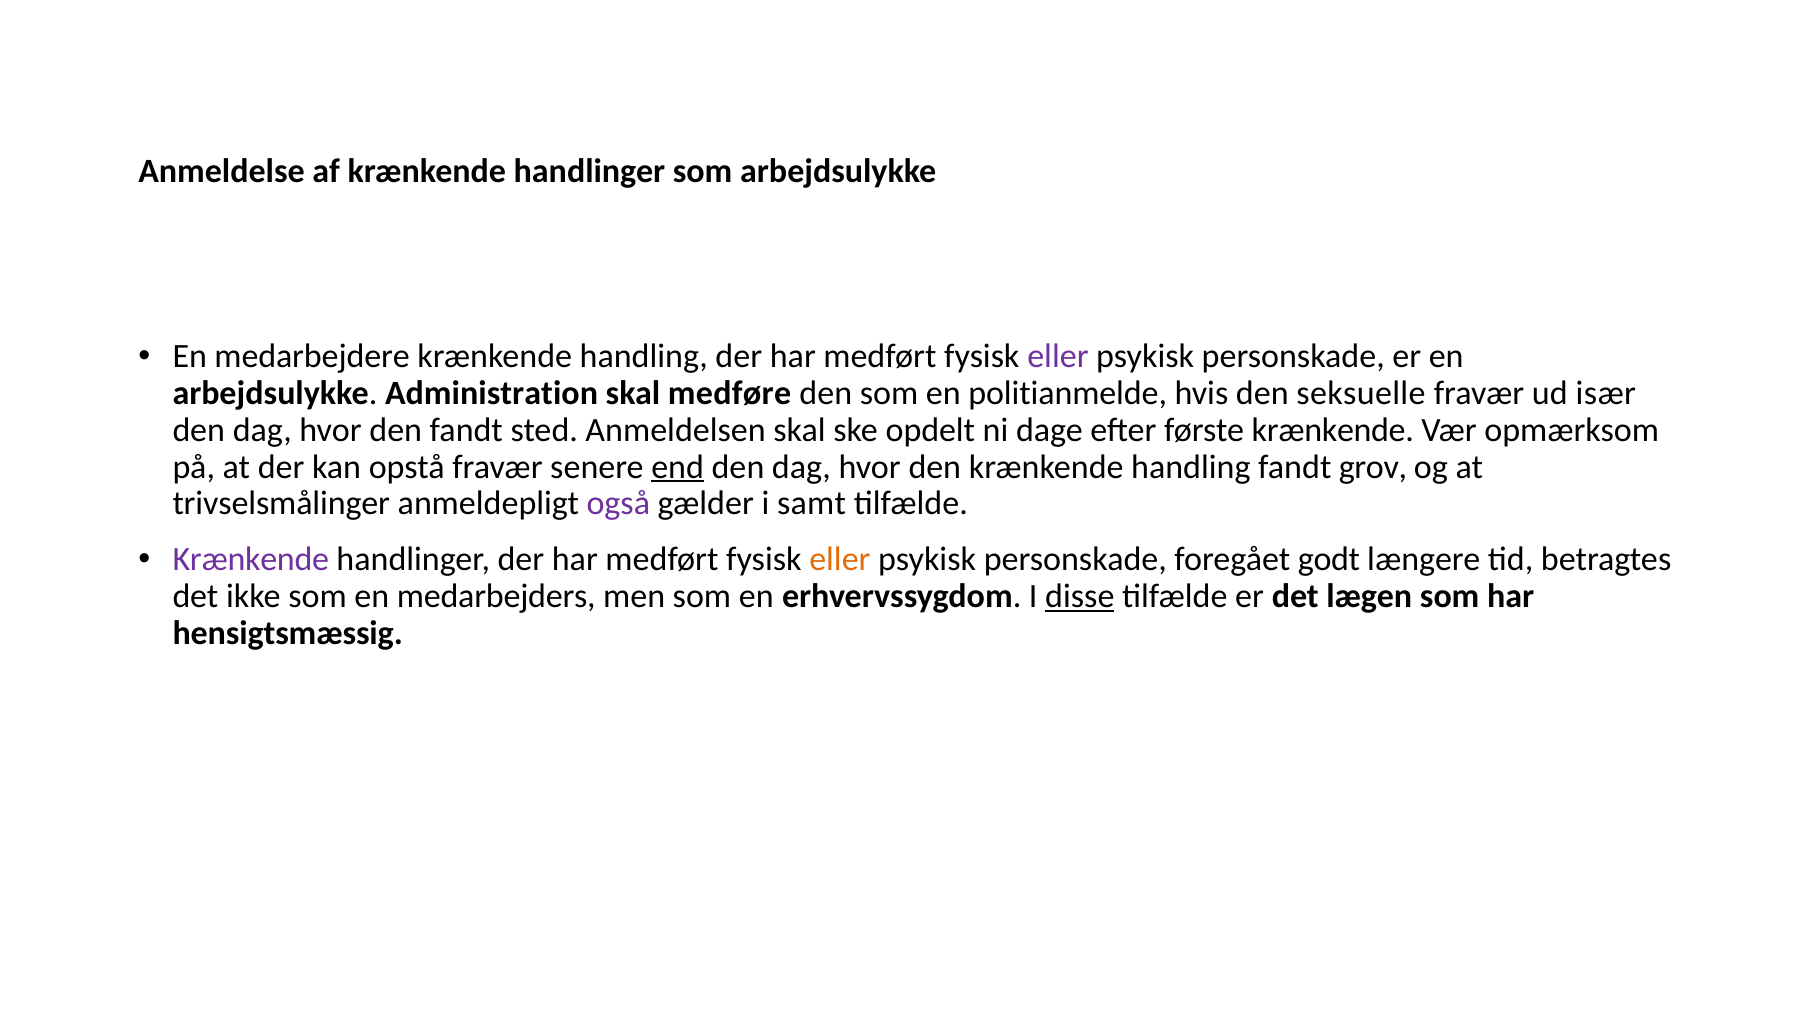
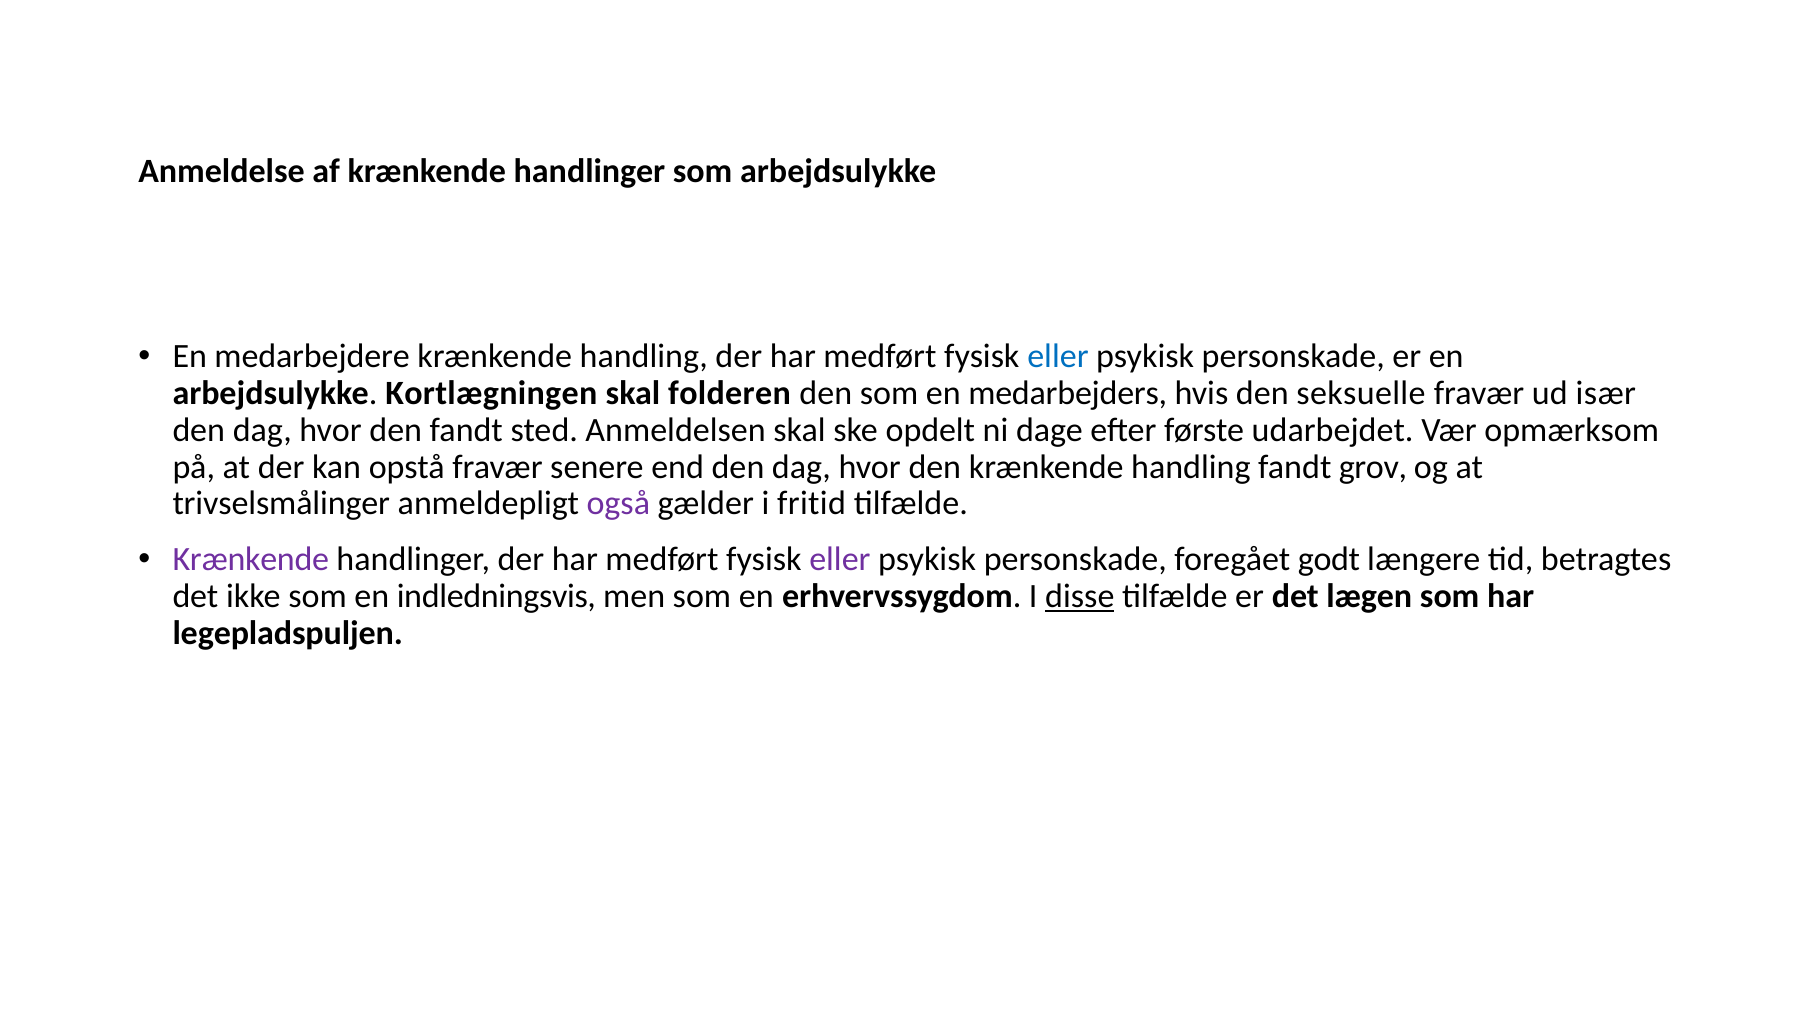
eller colour: purple -> blue (1058, 357)
Administration: Administration -> Kortlægningen (491, 393)
medføre: medføre -> folderen (730, 393)
politianmelde: politianmelde -> medarbejders (1068, 393)
første krænkende: krænkende -> udarbejdet (1333, 430)
end underline: present -> none (678, 467)
samt: samt -> fritid (811, 504)
eller colour: orange -> purple (840, 560)
medarbejders: medarbejders -> indledningsvis (496, 596)
hensigtsmæssig: hensigtsmæssig -> legepladspuljen (288, 633)
